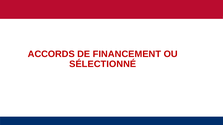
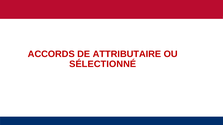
FINANCEMENT: FINANCEMENT -> ATTRIBUTAIRE (127, 54)
